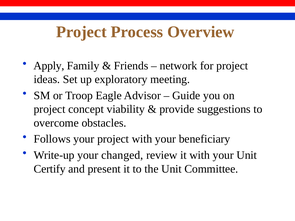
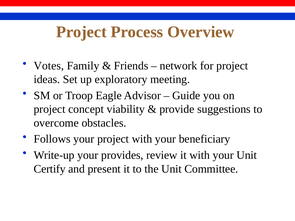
Apply: Apply -> Votes (49, 66)
changed: changed -> provides (122, 155)
